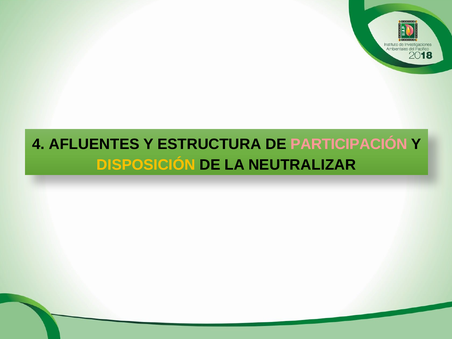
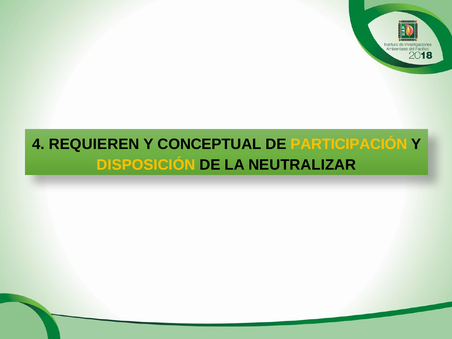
AFLUENTES: AFLUENTES -> REQUIEREN (94, 144)
ESTRUCTURA: ESTRUCTURA -> CONCEPTUAL (209, 144)
PARTICIPACIÓN colour: pink -> yellow (349, 144)
